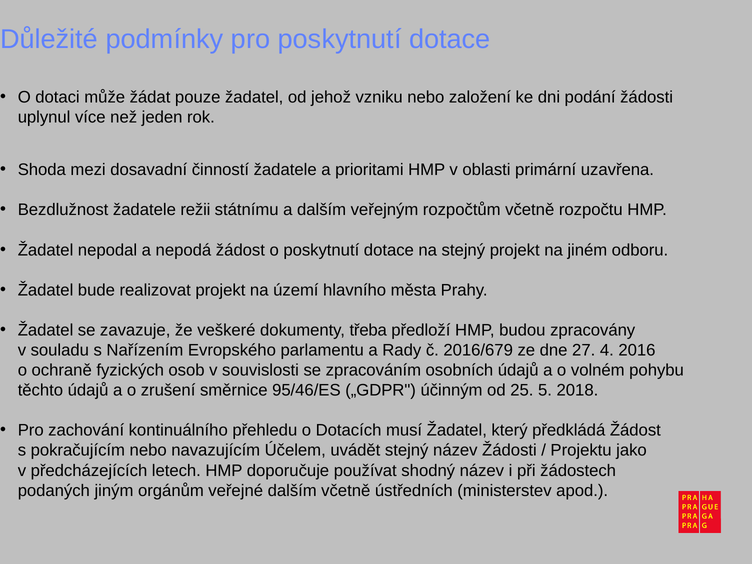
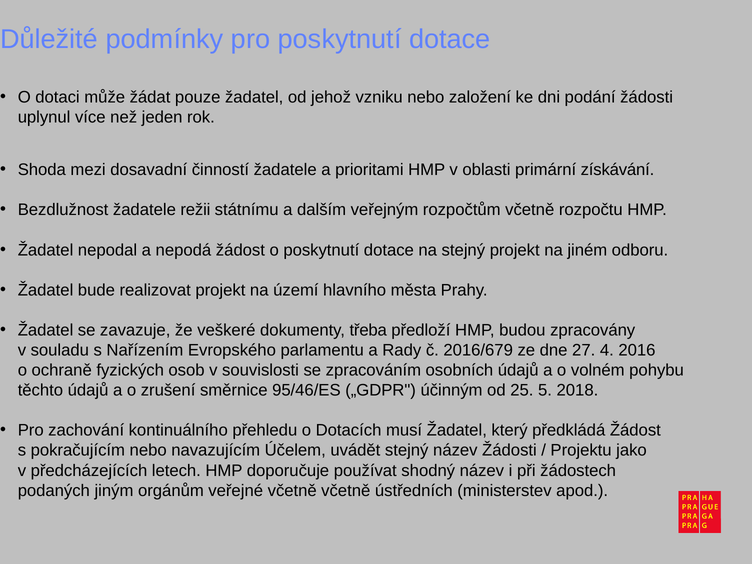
uzavřena: uzavřena -> získávání (617, 170)
veřejné dalším: dalším -> včetně (292, 491)
